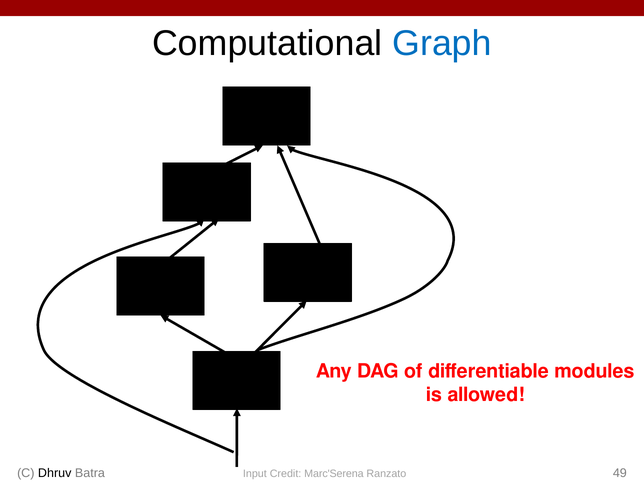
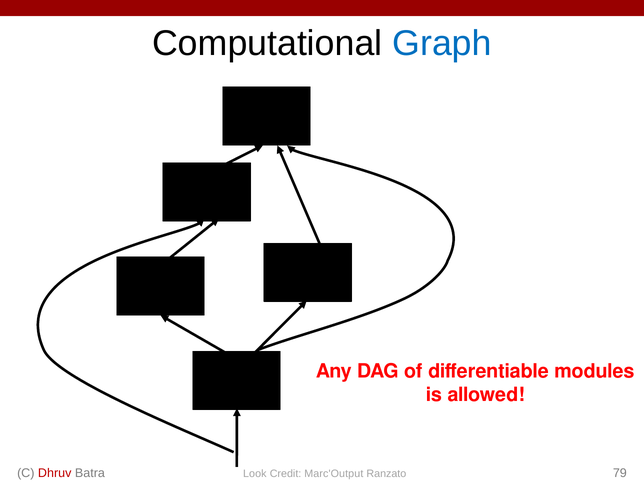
Dhruv colour: black -> red (55, 473)
49: 49 -> 79 (620, 473)
Input: Input -> Look (255, 474)
Marc'Serena: Marc'Serena -> Marc'Output (334, 474)
